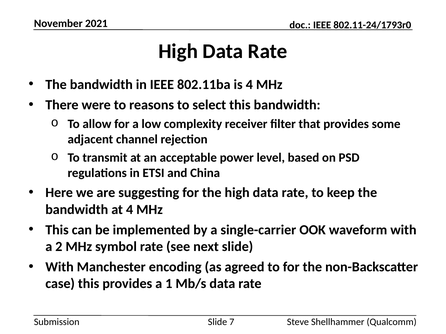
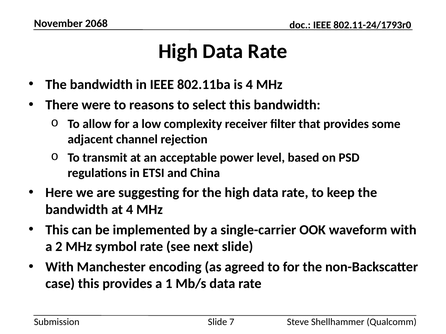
2021: 2021 -> 2068 (96, 24)
